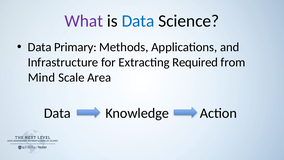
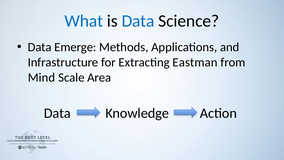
What colour: purple -> blue (84, 21)
Primary: Primary -> Emerge (75, 47)
Required: Required -> Eastman (195, 62)
